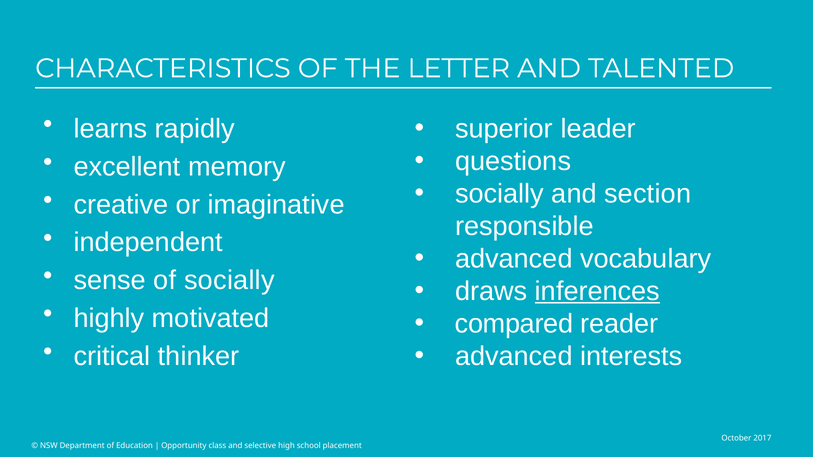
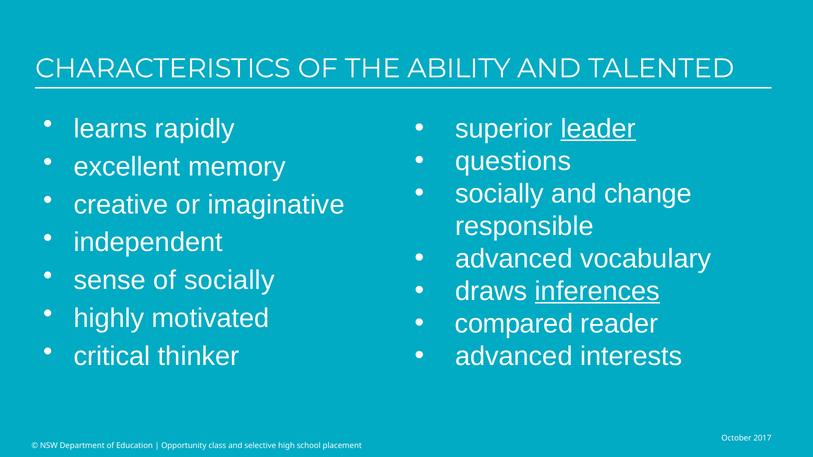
LETTER: LETTER -> ABILITY (459, 68)
leader underline: none -> present (598, 129)
section: section -> change (648, 194)
